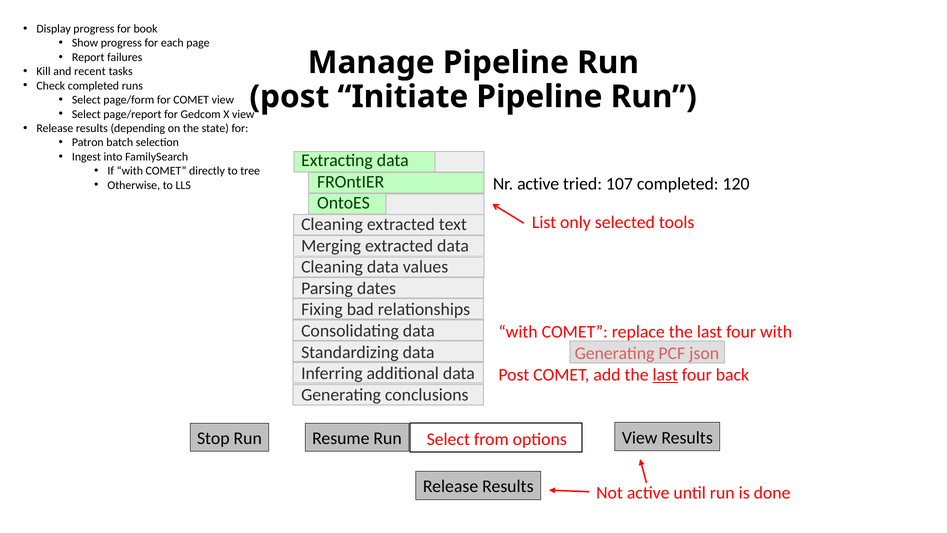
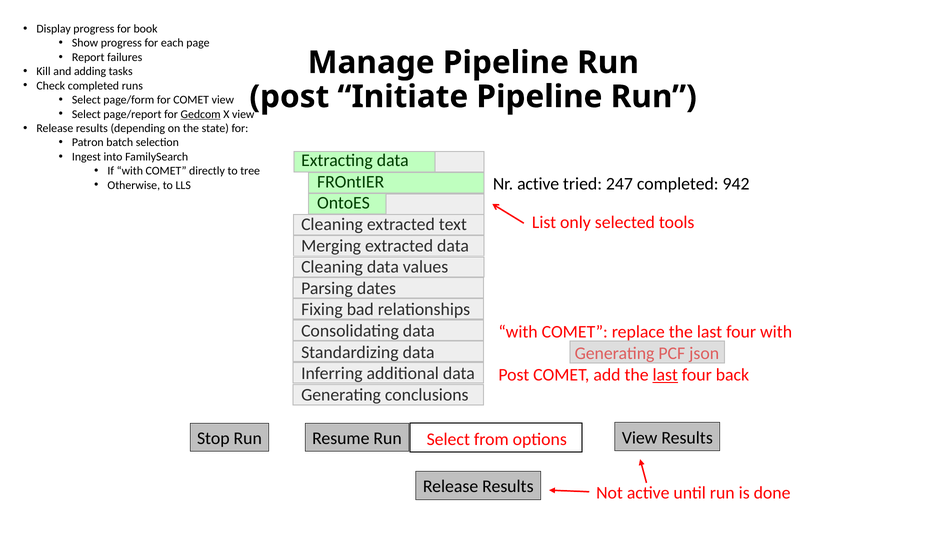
recent: recent -> adding (90, 71)
Gedcom underline: none -> present (201, 114)
107: 107 -> 247 (619, 184)
120: 120 -> 942 (736, 184)
